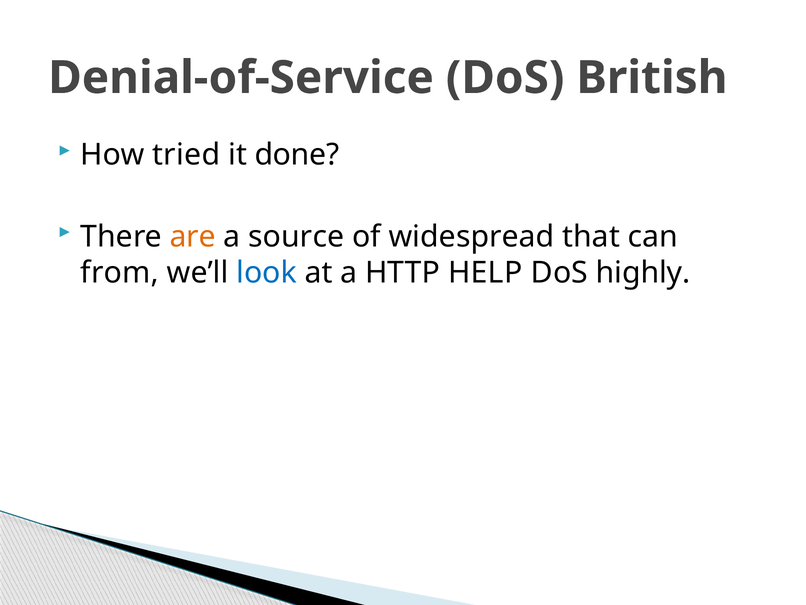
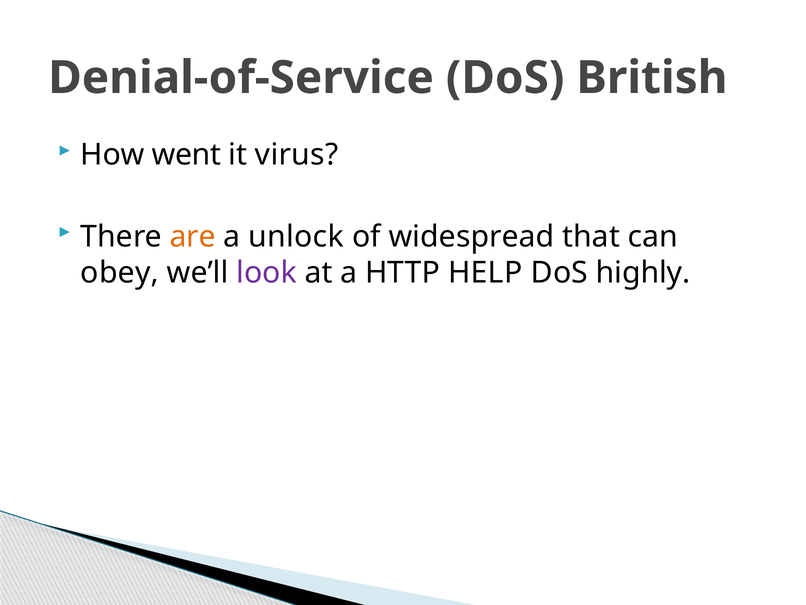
tried: tried -> went (186, 155)
done: done -> virus (297, 155)
source: source -> unlock (296, 236)
from: from -> obey (120, 273)
look colour: blue -> purple (267, 273)
